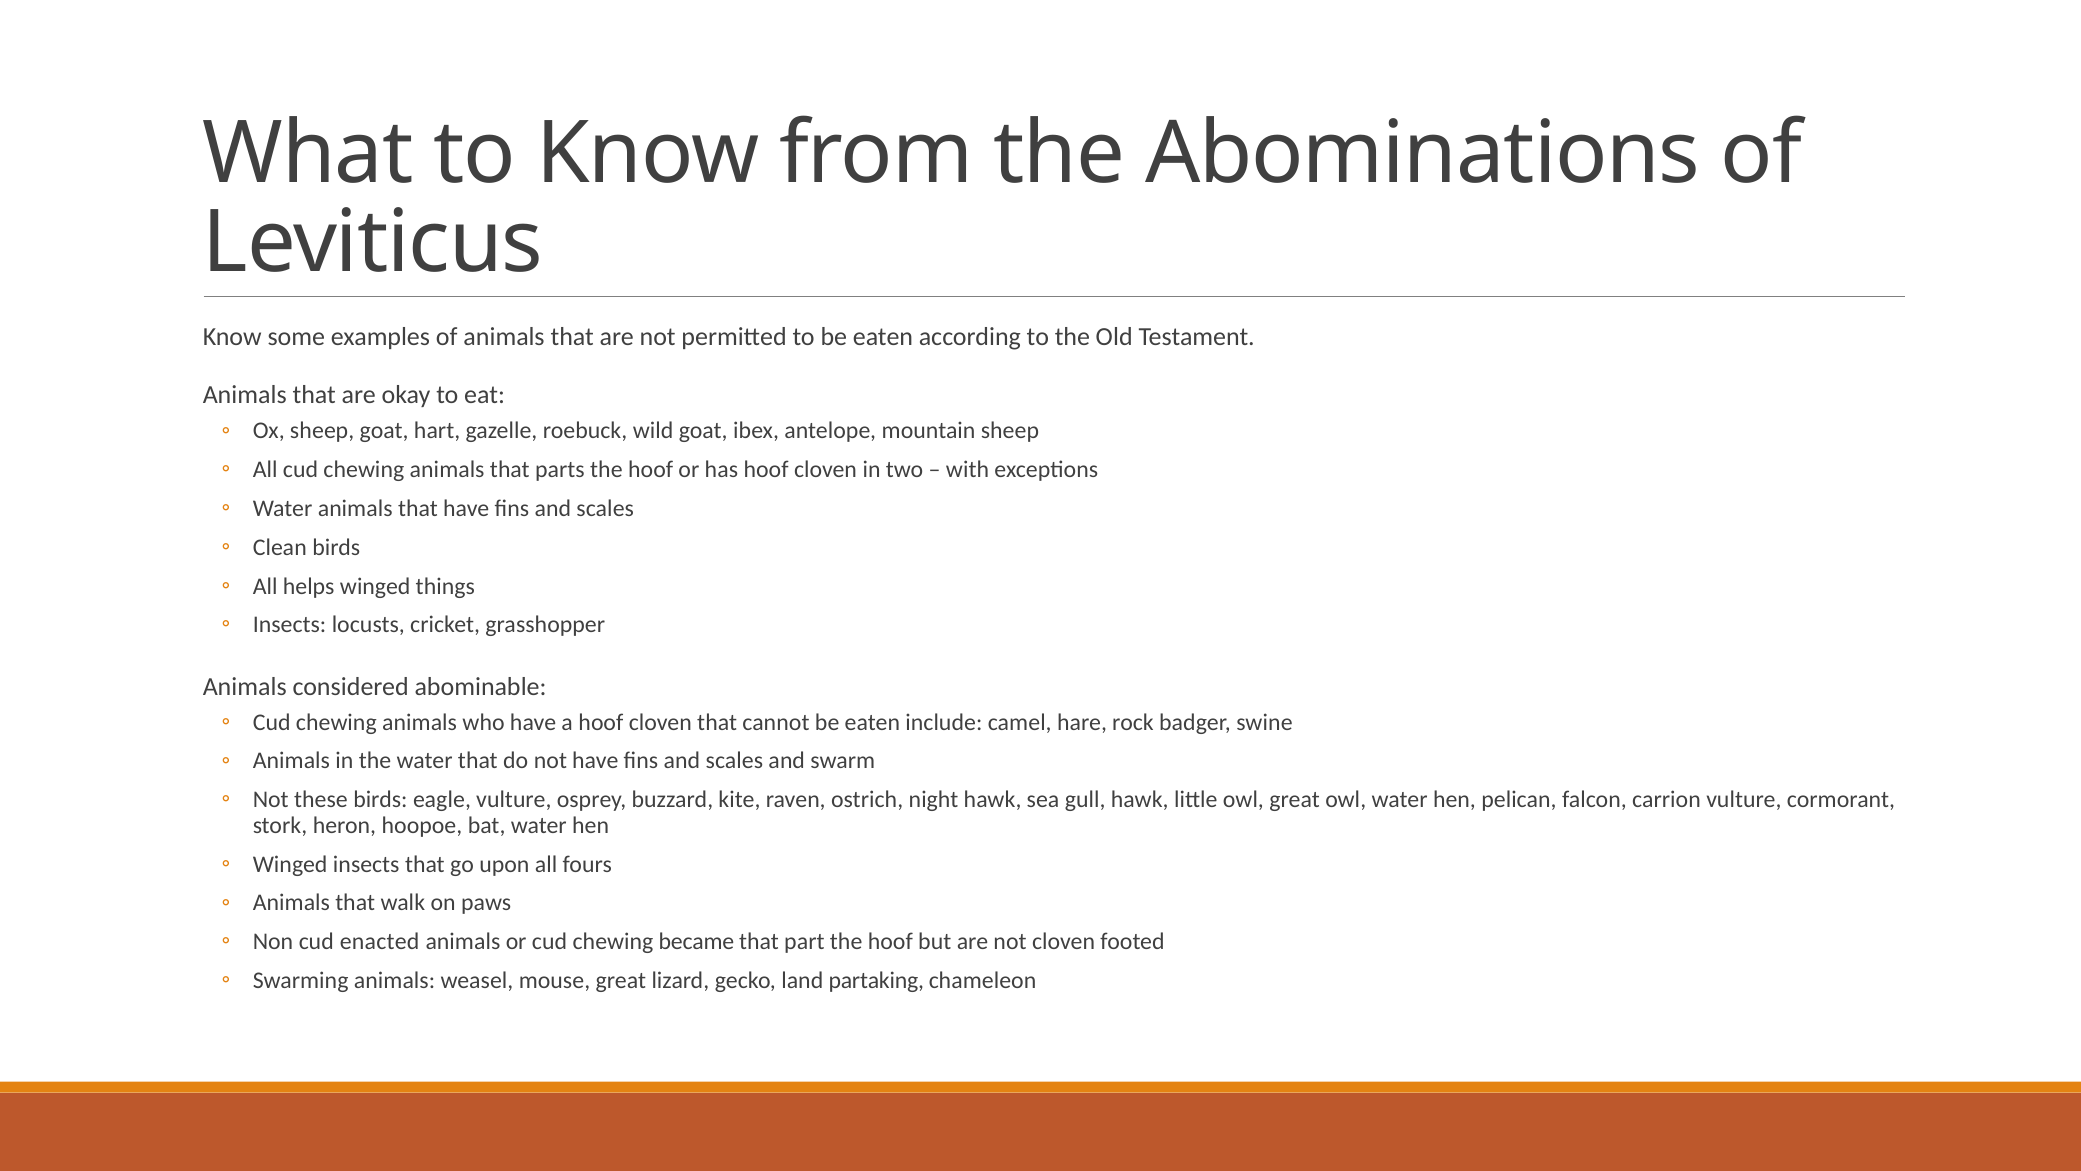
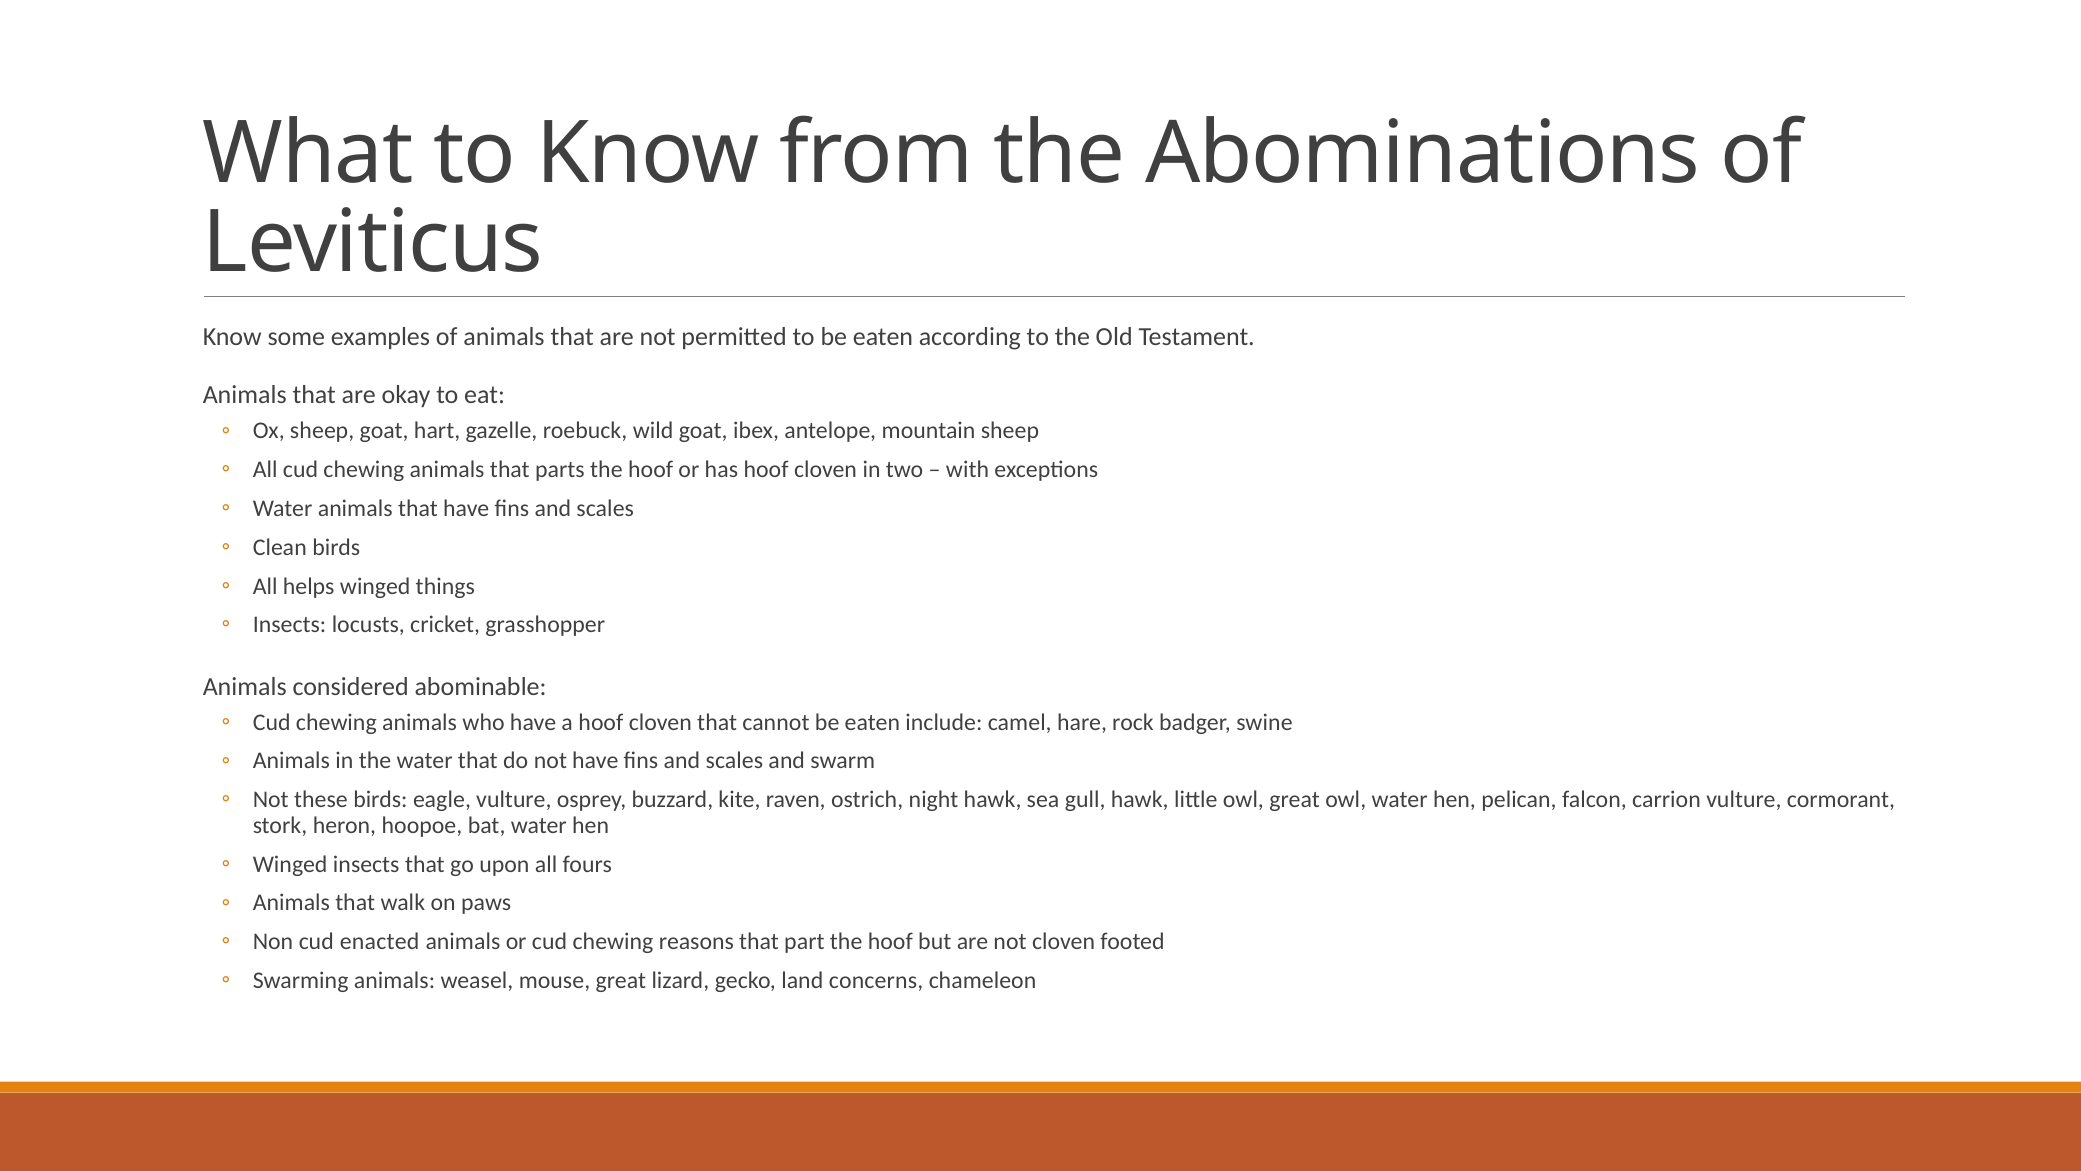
became: became -> reasons (696, 942)
partaking: partaking -> concerns (876, 980)
